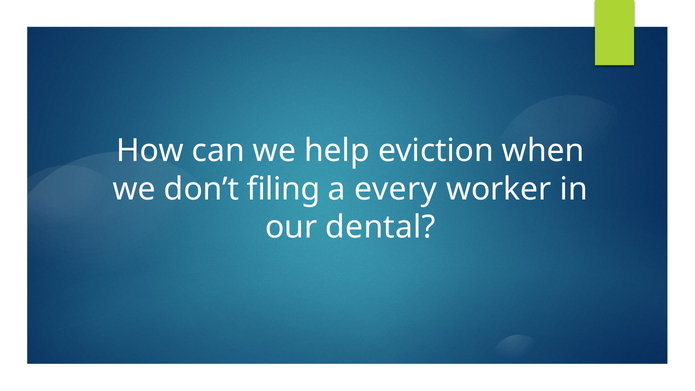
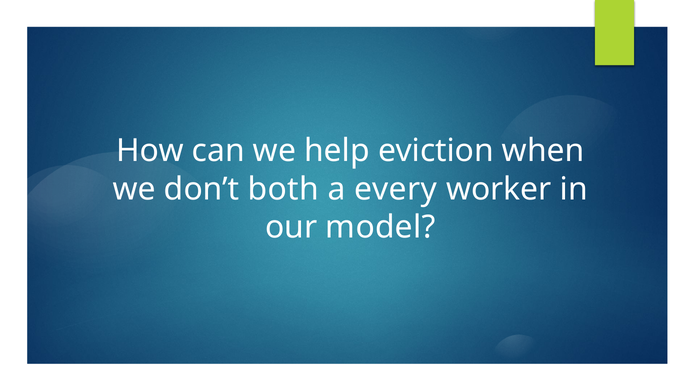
filing: filing -> both (283, 189)
dental: dental -> model (381, 227)
